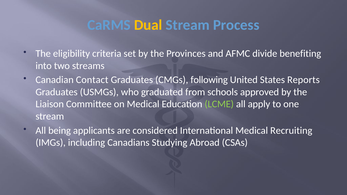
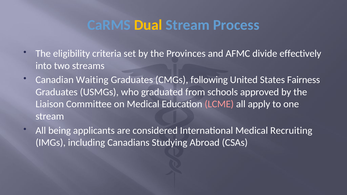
benefiting: benefiting -> effectively (300, 54)
Contact: Contact -> Waiting (92, 80)
Reports: Reports -> Fairness (304, 80)
LCME colour: light green -> pink (219, 104)
